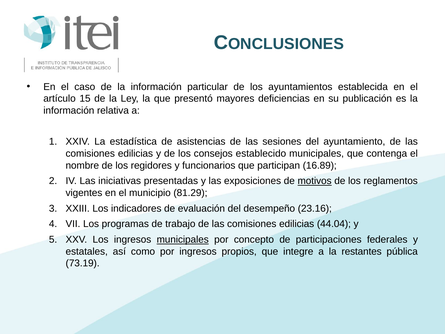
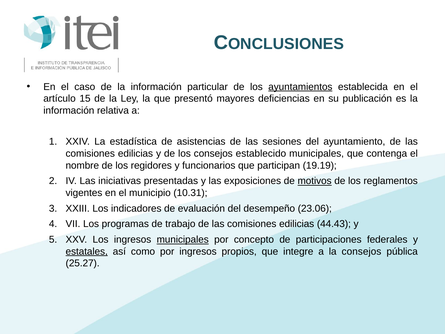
ayuntamientos underline: none -> present (300, 87)
16.89: 16.89 -> 19.19 (320, 165)
81.29: 81.29 -> 10.31 (190, 193)
23.16: 23.16 -> 23.06 (315, 208)
44.04: 44.04 -> 44.43 (334, 224)
estatales underline: none -> present (87, 251)
la restantes: restantes -> consejos (361, 251)
73.19: 73.19 -> 25.27 (83, 263)
